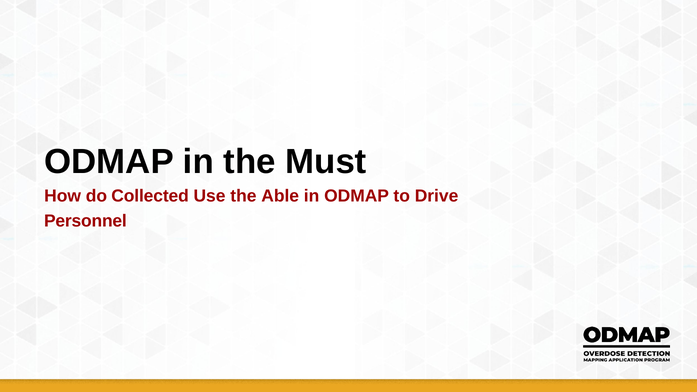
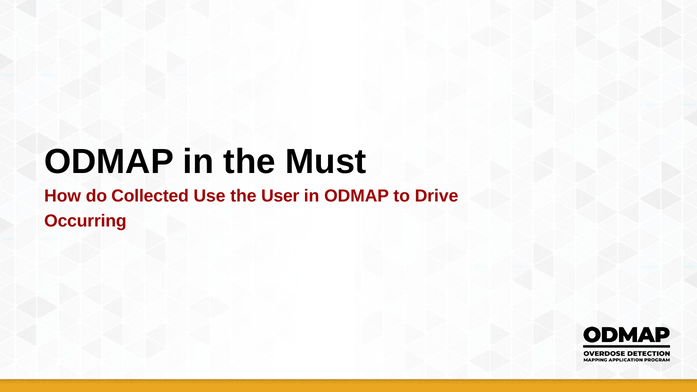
Able: Able -> User (280, 196)
Personnel: Personnel -> Occurring (85, 221)
